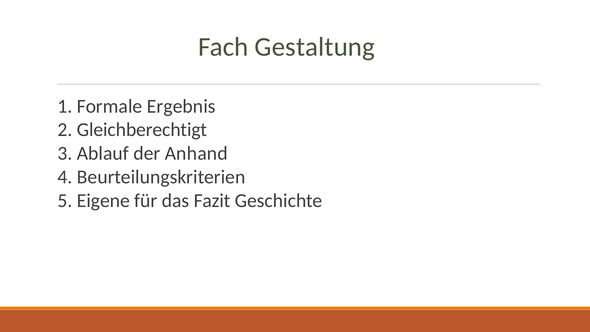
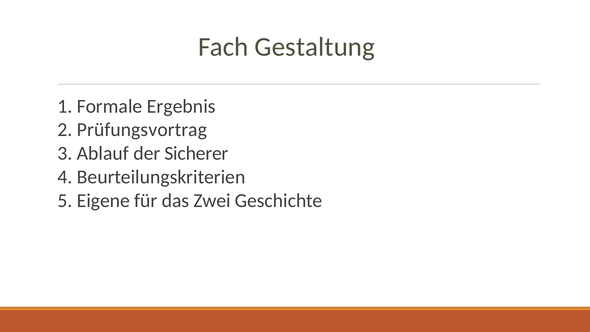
Gleichberechtigt: Gleichberechtigt -> Prüfungsvortrag (142, 130)
Anhand: Anhand -> Sicherer (196, 153)
Fazit: Fazit -> Zwei (212, 201)
